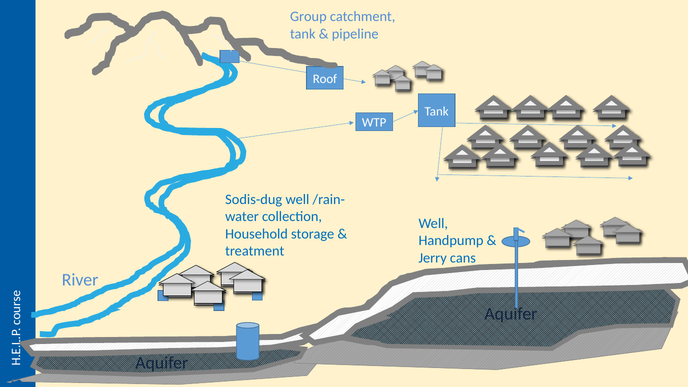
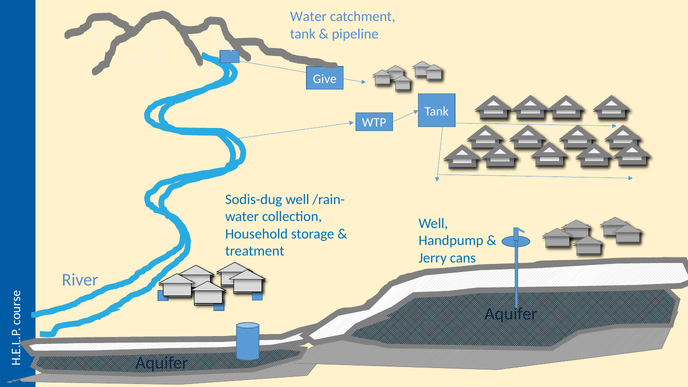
Group: Group -> Water (308, 17)
Roof: Roof -> Give (325, 79)
